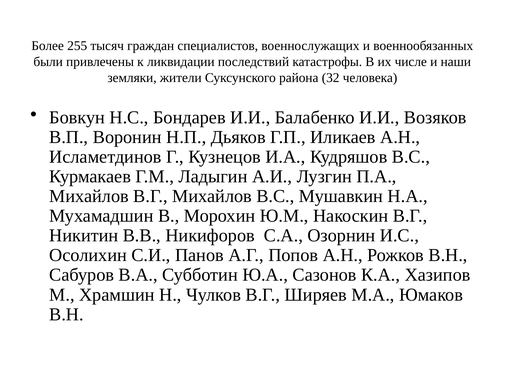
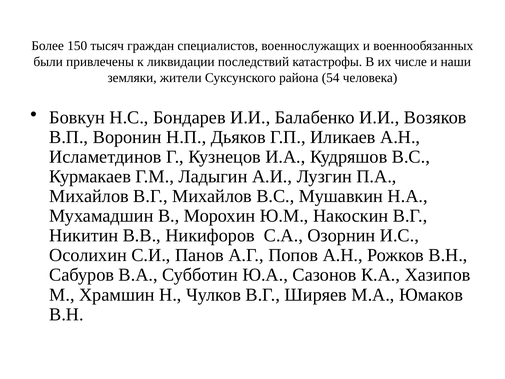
255: 255 -> 150 (77, 46)
32: 32 -> 54 (331, 78)
